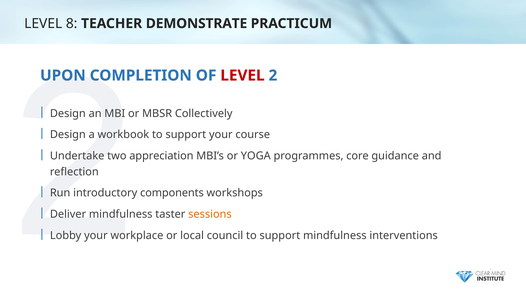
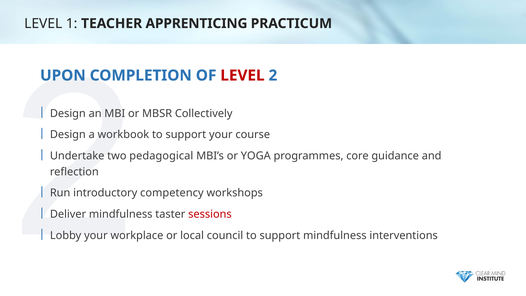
8: 8 -> 1 (72, 23)
DEMONSTRATE: DEMONSTRATE -> APPRENTICING (197, 23)
appreciation: appreciation -> pedagogical (161, 156)
components: components -> competency (172, 193)
sessions colour: orange -> red (210, 214)
